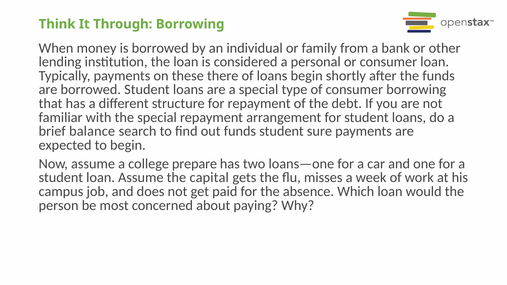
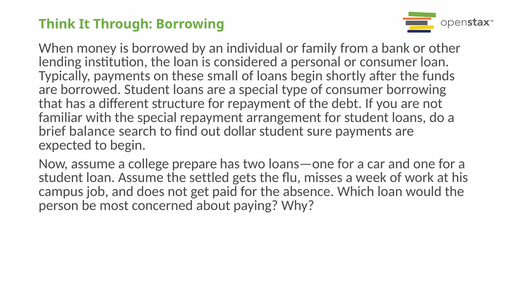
there: there -> small (223, 76)
out funds: funds -> dollar (240, 131)
capital: capital -> settled (209, 178)
